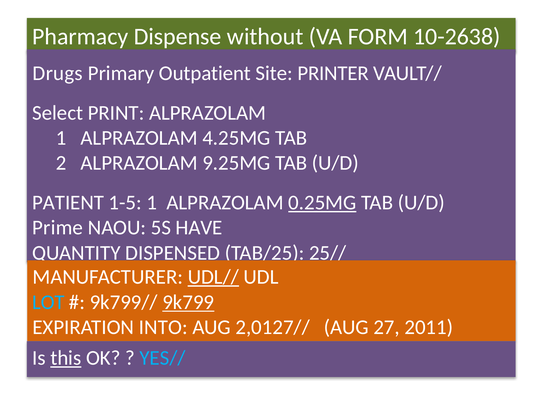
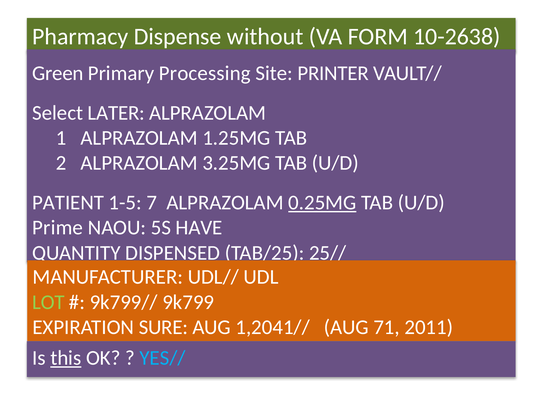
Drugs: Drugs -> Green (58, 73)
Outpatient: Outpatient -> Processing (205, 73)
PRINT: PRINT -> LATER (116, 113)
4.25MG: 4.25MG -> 1.25MG (236, 138)
9.25MG: 9.25MG -> 3.25MG (236, 163)
1-5 1: 1 -> 7 (152, 202)
UDL// underline: present -> none (213, 277)
LOT colour: light blue -> light green (48, 302)
9k799 underline: present -> none (188, 302)
INTO: INTO -> SURE (163, 327)
2,0127//: 2,0127// -> 1,2041// (273, 327)
27: 27 -> 71 (387, 327)
